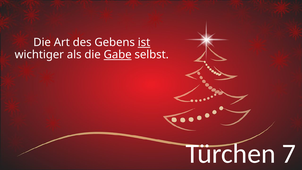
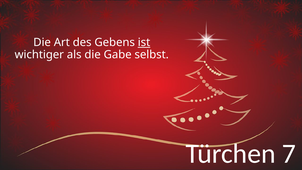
Gabe underline: present -> none (118, 55)
